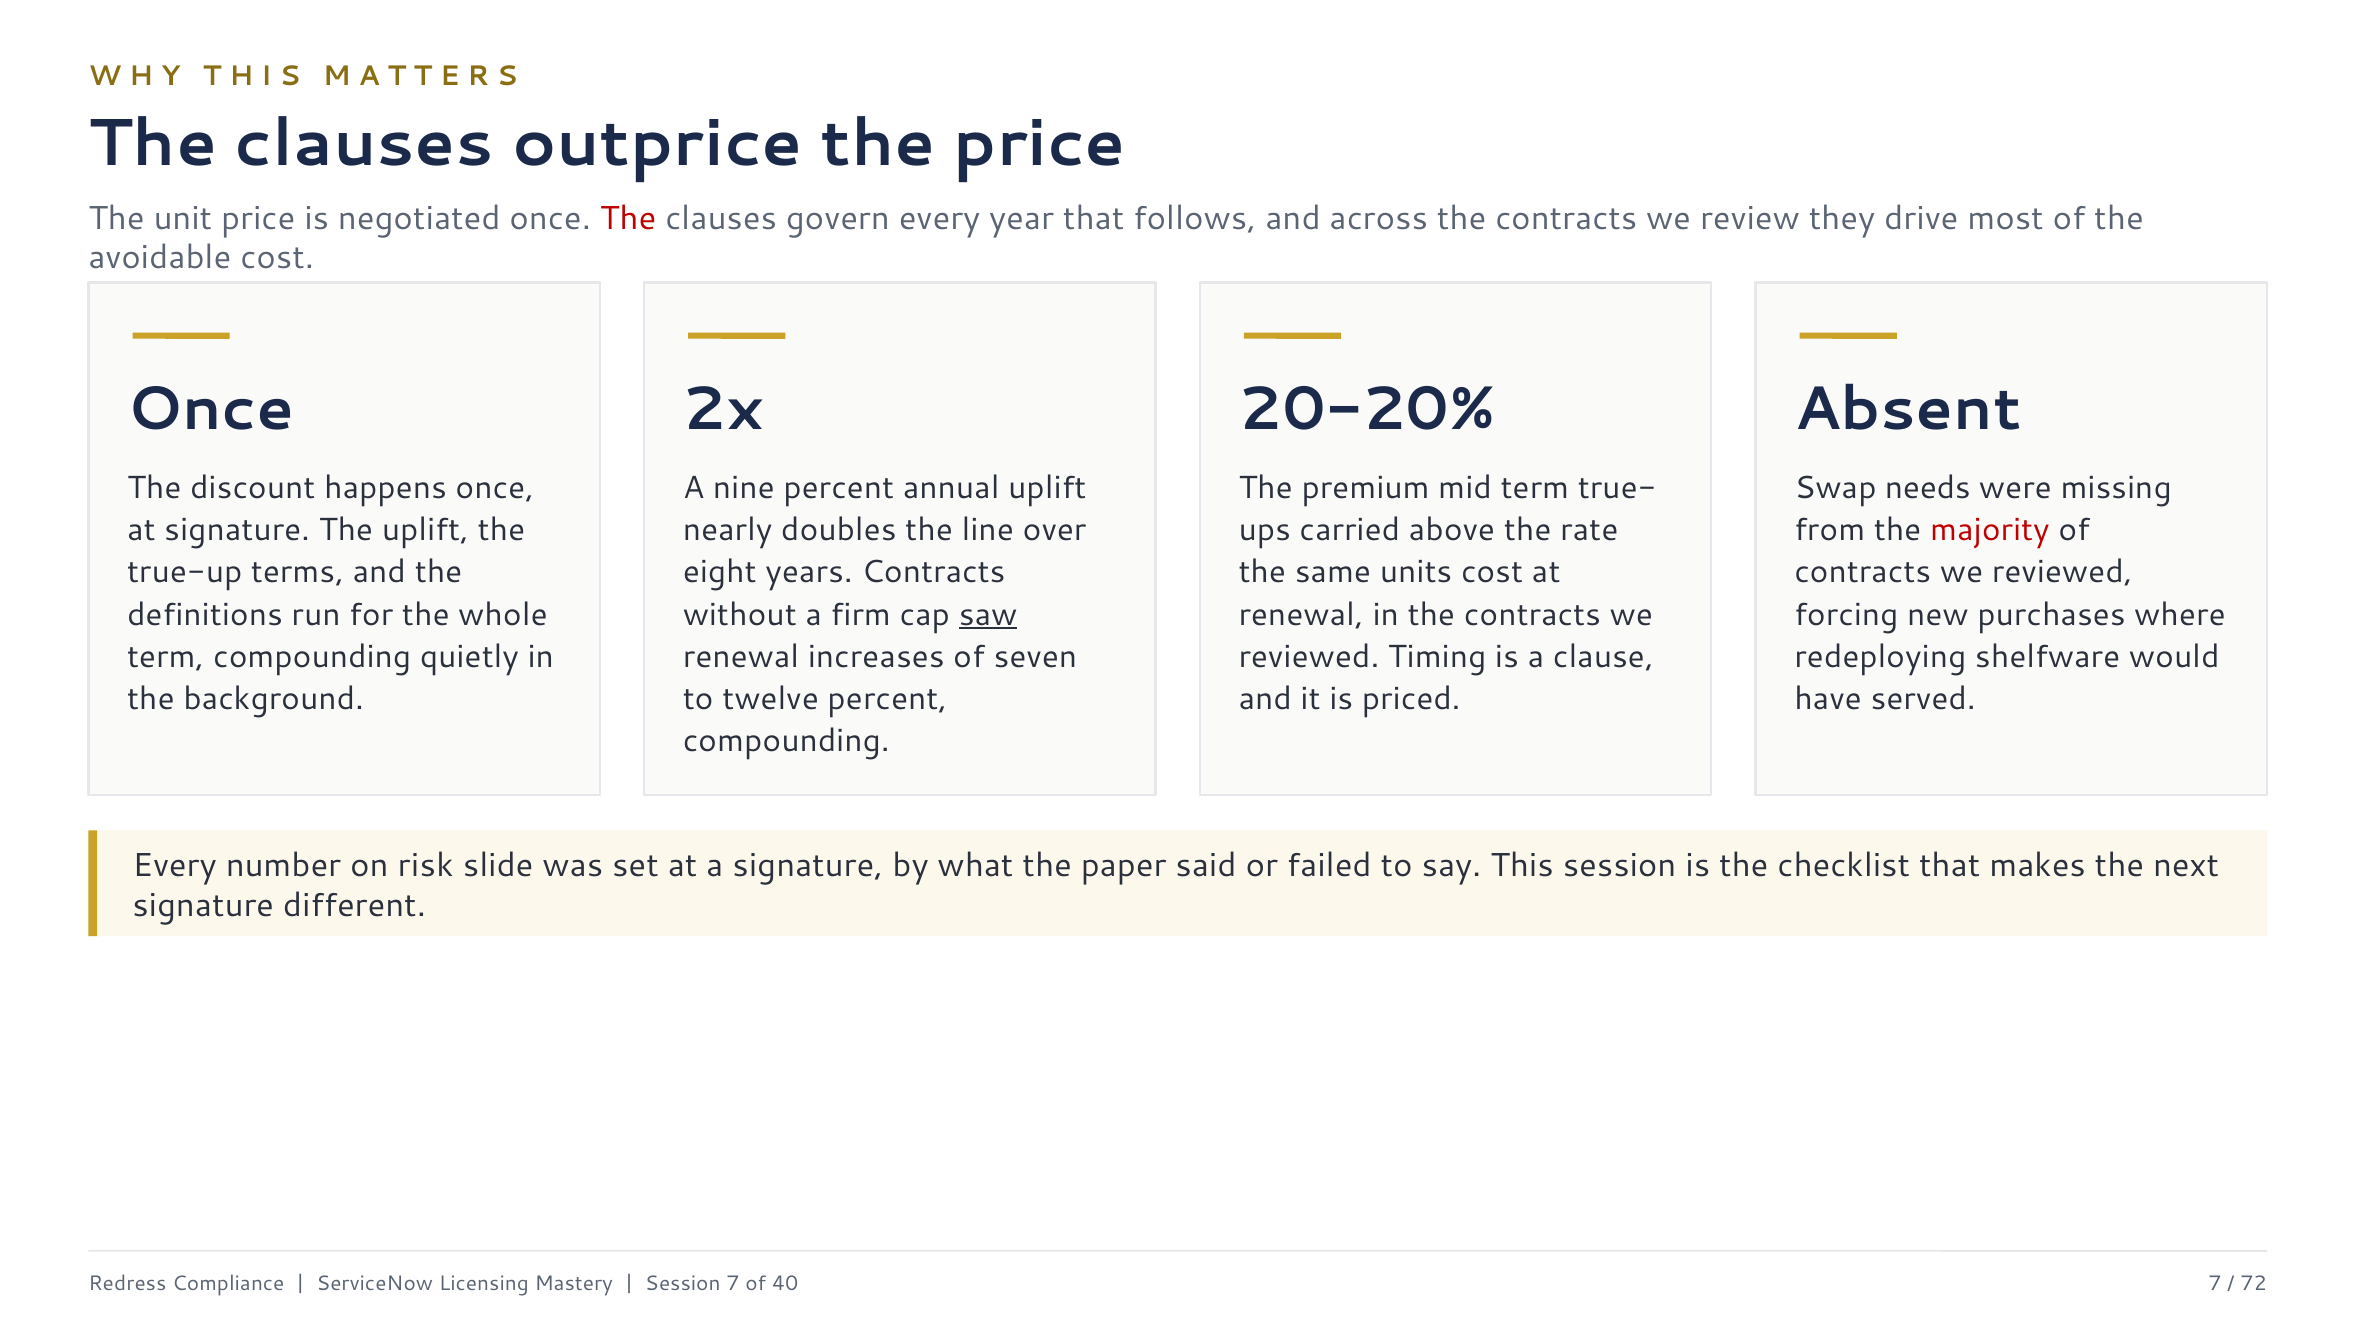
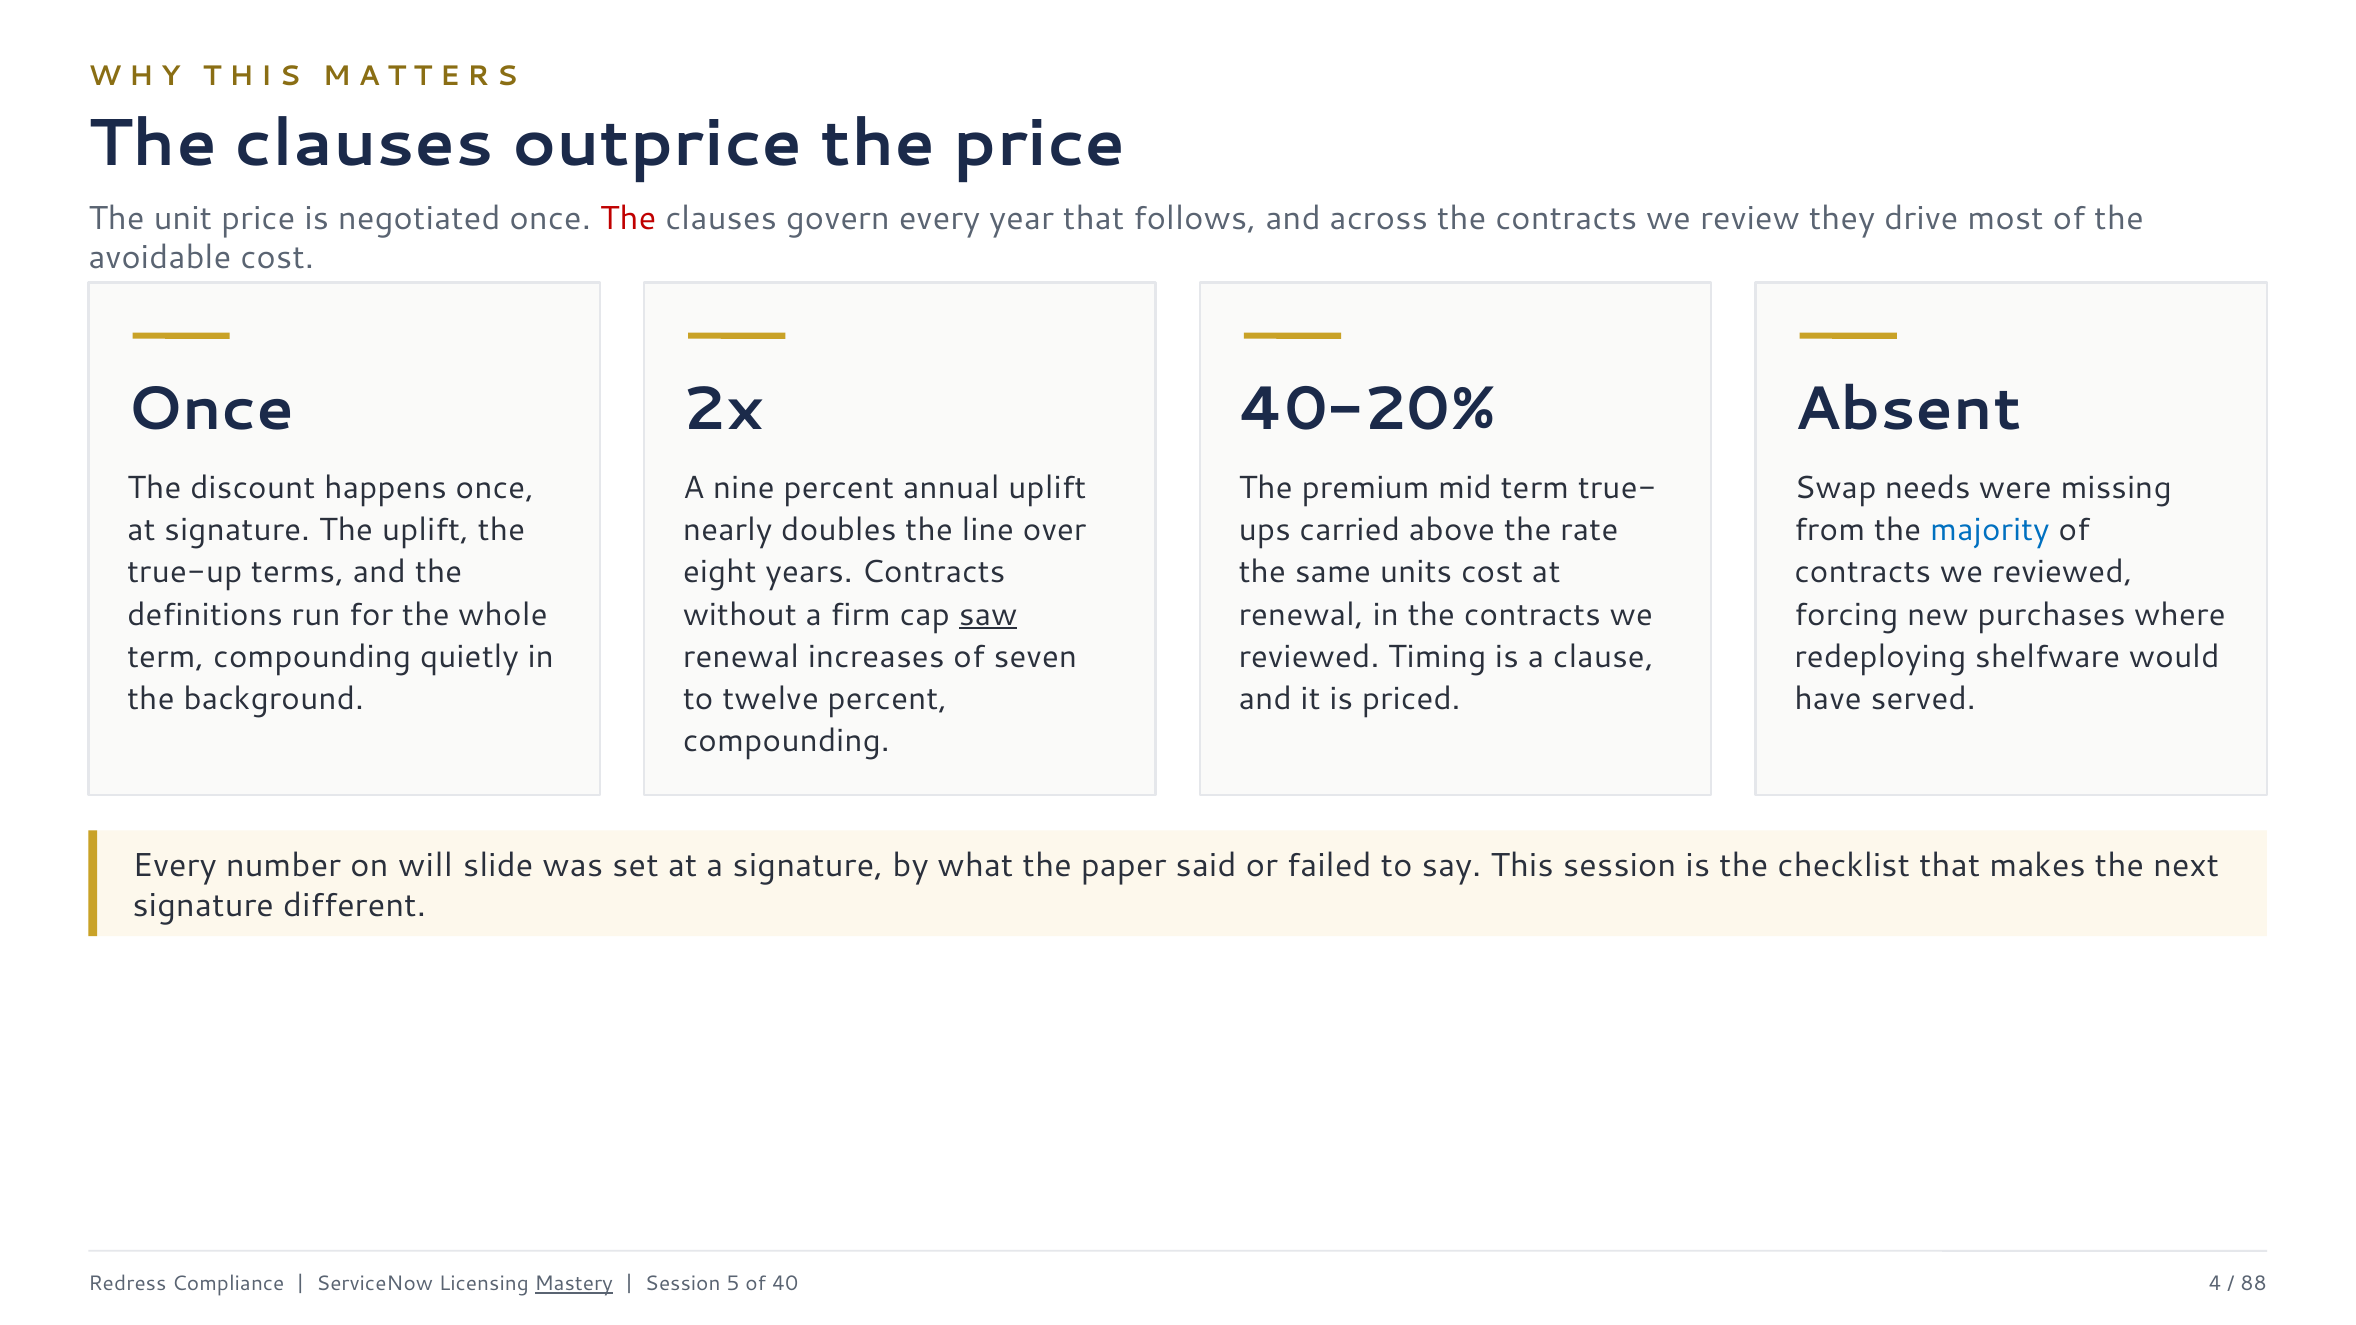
20-20%: 20-20% -> 40-20% (1367, 410)
majority colour: red -> blue (1990, 530)
risk: risk -> will (426, 866)
Mastery underline: none -> present (574, 1284)
Session 7: 7 -> 5 (733, 1284)
40 7: 7 -> 4 (2215, 1284)
72: 72 -> 88 (2254, 1284)
